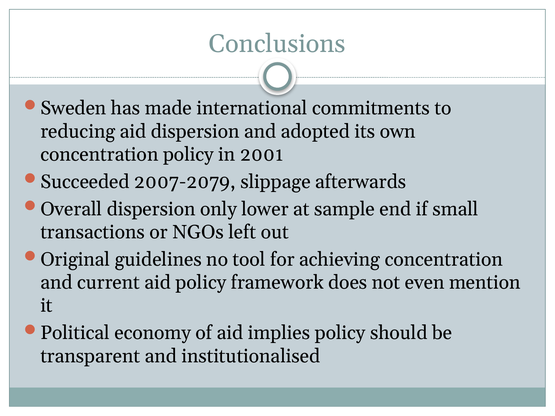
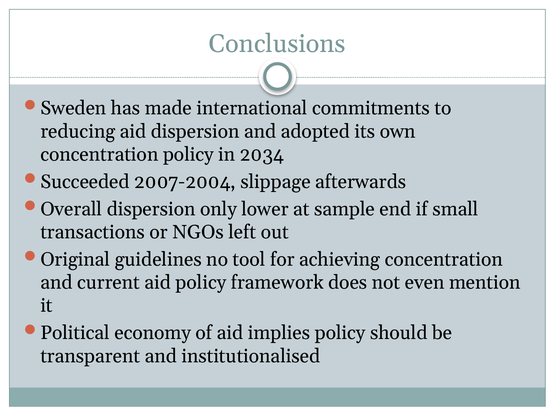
2001: 2001 -> 2034 (262, 155)
2007-2079: 2007-2079 -> 2007-2004 (185, 182)
